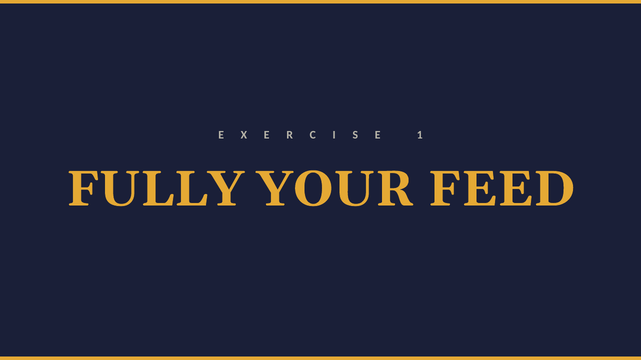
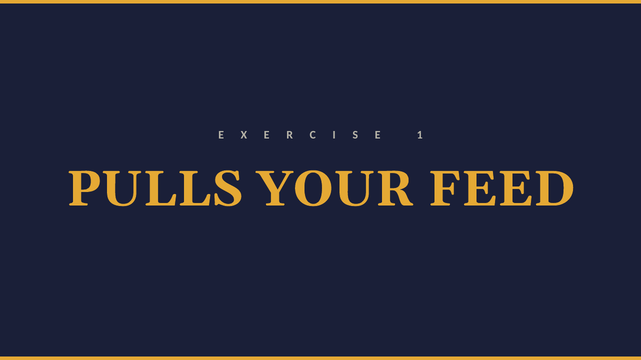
FULLY: FULLY -> PULLS (155, 189)
